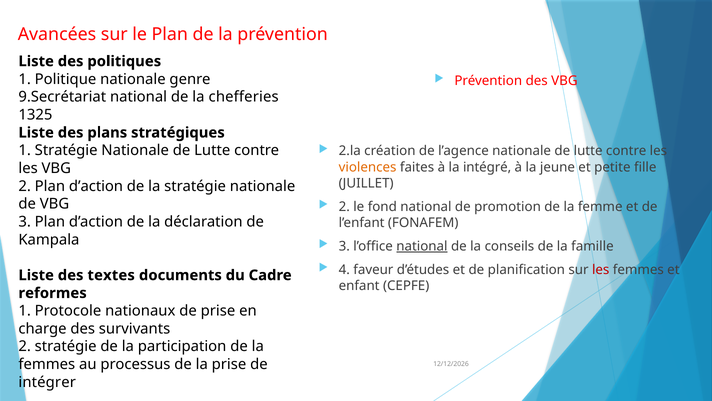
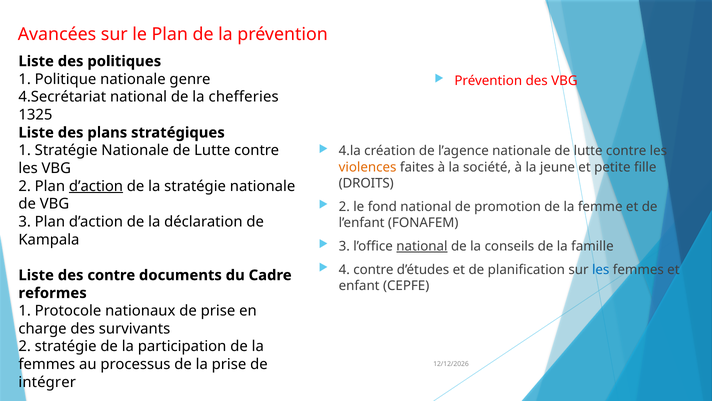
9.Secrétariat: 9.Secrétariat -> 4.Secrétariat (62, 97)
2.la: 2.la -> 4.la (350, 151)
intégré: intégré -> société (487, 167)
JUILLET: JUILLET -> DROITS (366, 183)
d’action underline: none -> present (96, 186)
4 faveur: faveur -> contre (373, 269)
les colour: red -> blue (601, 269)
des textes: textes -> contre (111, 275)
